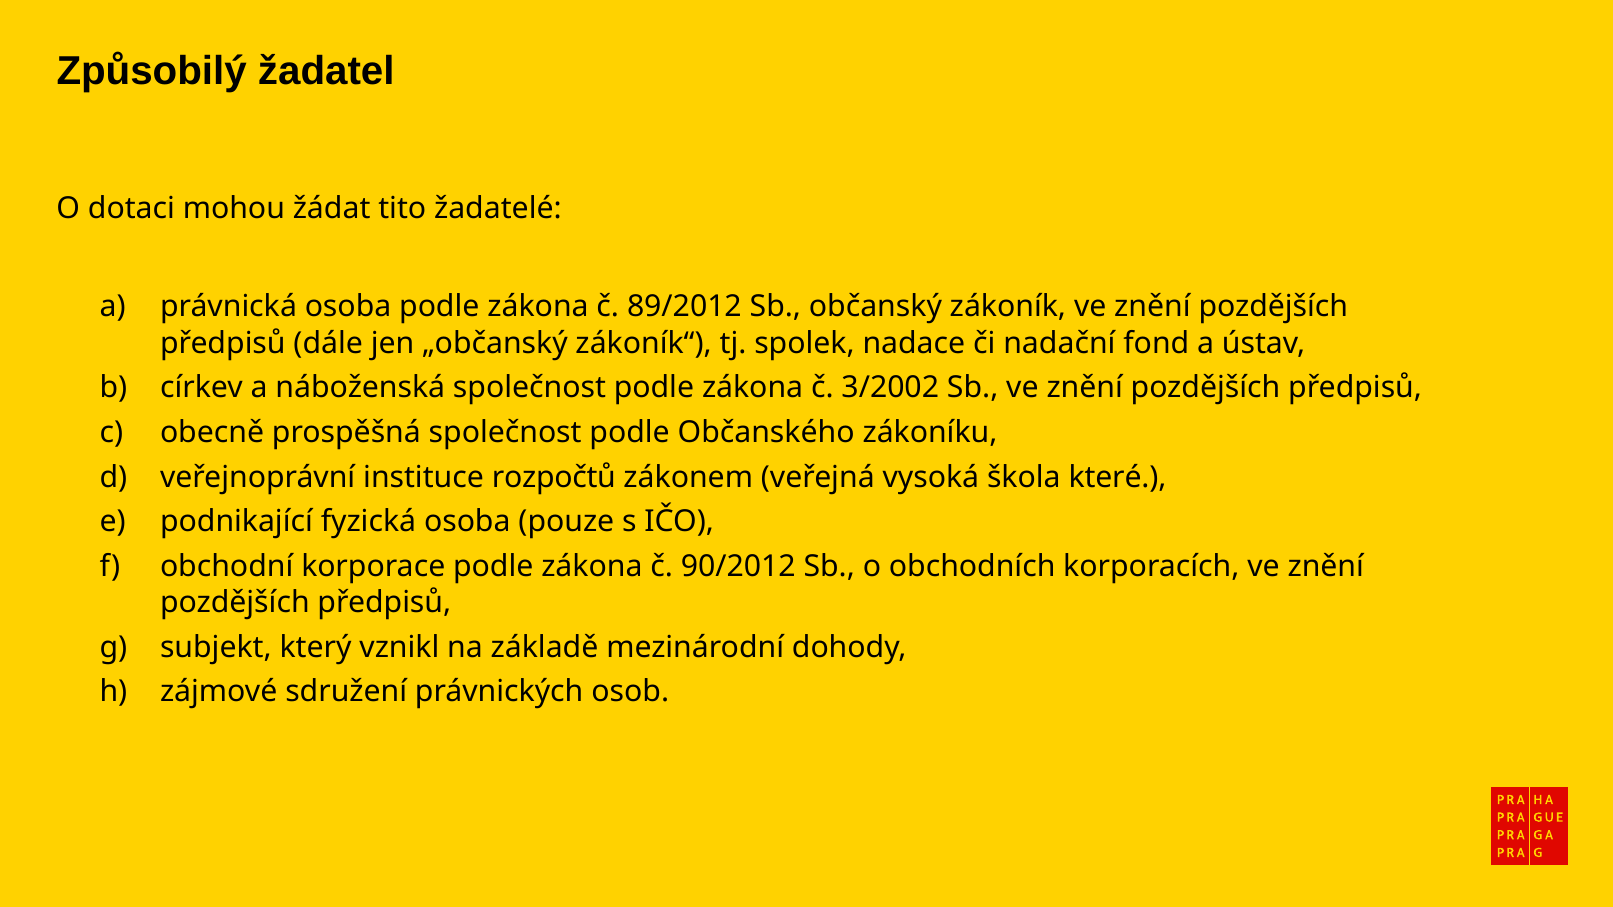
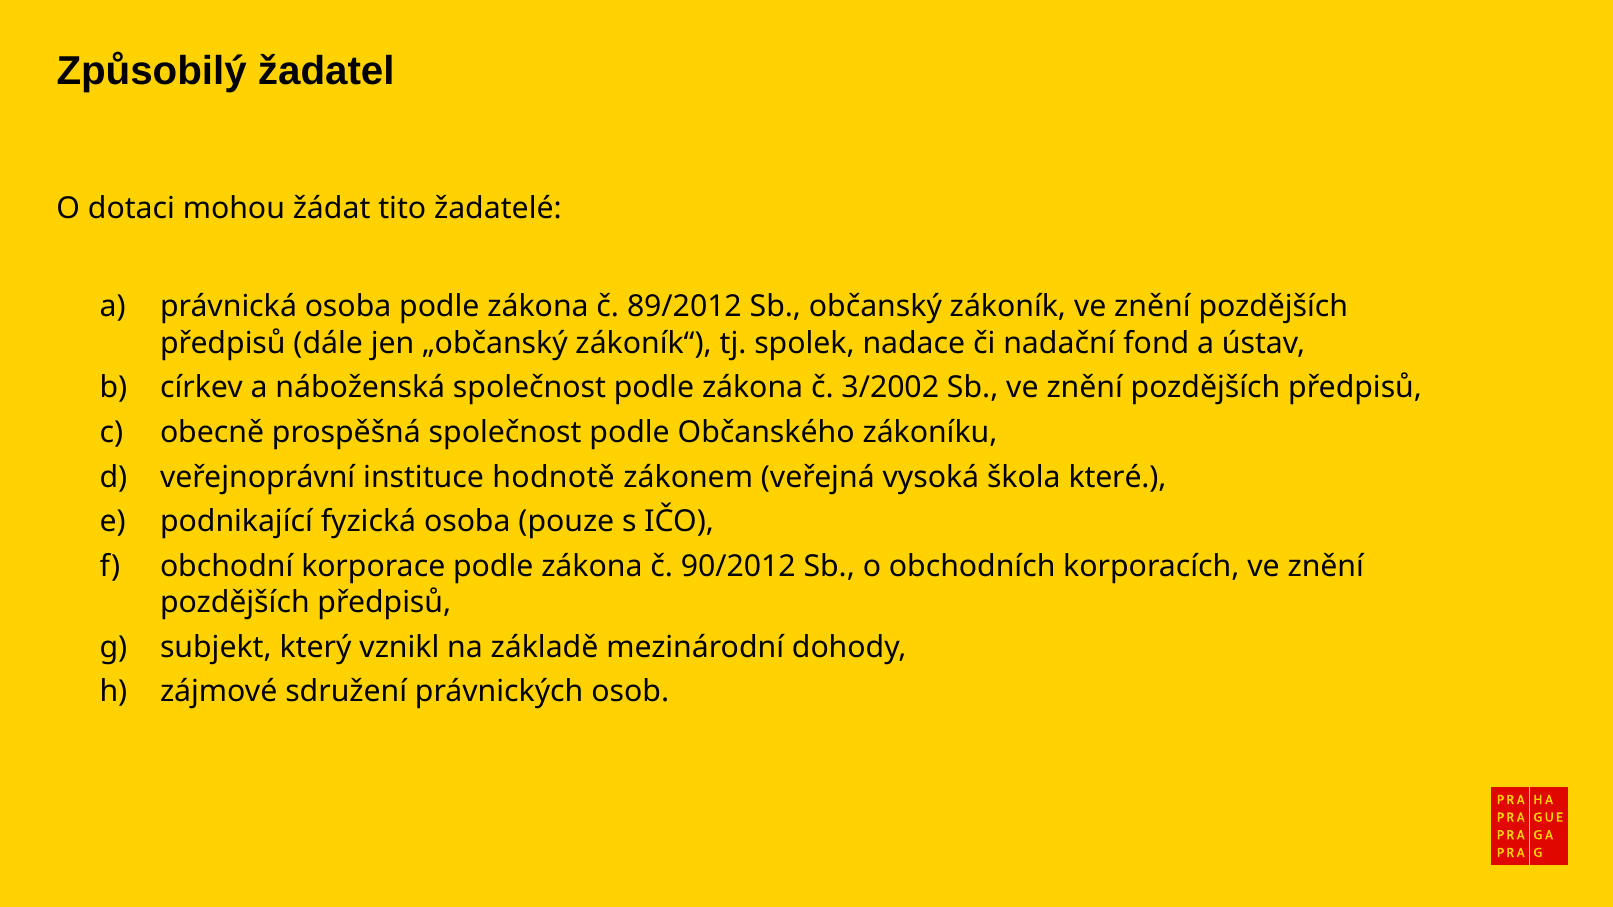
rozpočtů: rozpočtů -> hodnotě (554, 477)
